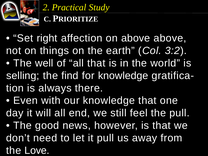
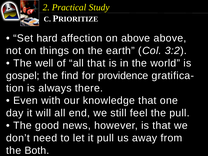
right: right -> hard (47, 38)
selling: selling -> gospel (23, 76)
for knowledge: knowledge -> providence (123, 76)
Love: Love -> Both (37, 150)
